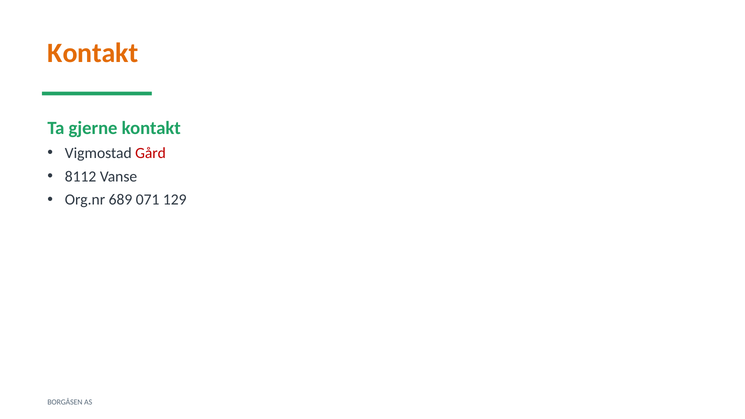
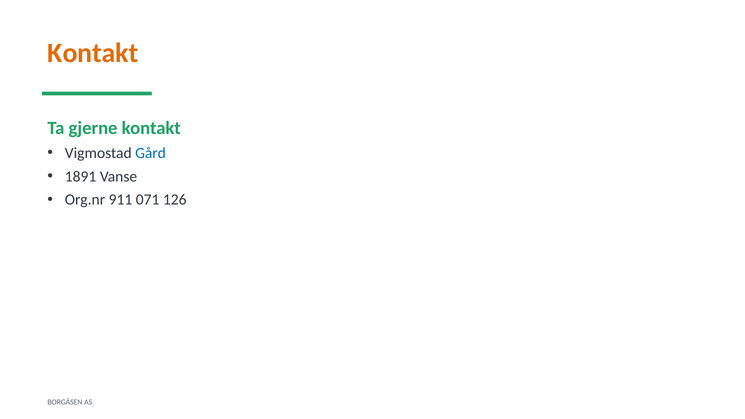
Gård colour: red -> blue (150, 153)
8112: 8112 -> 1891 (81, 176)
689: 689 -> 911 (120, 200)
129: 129 -> 126 (175, 200)
